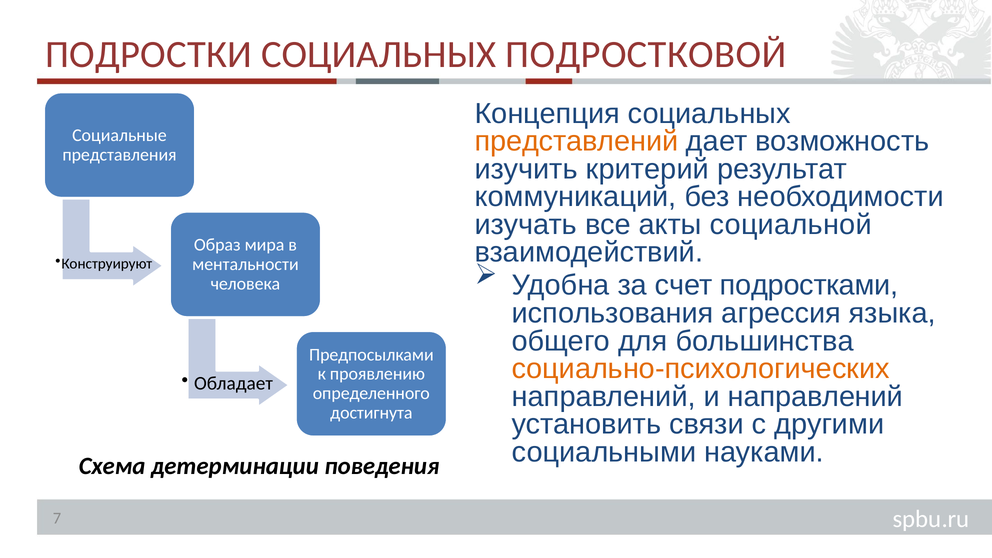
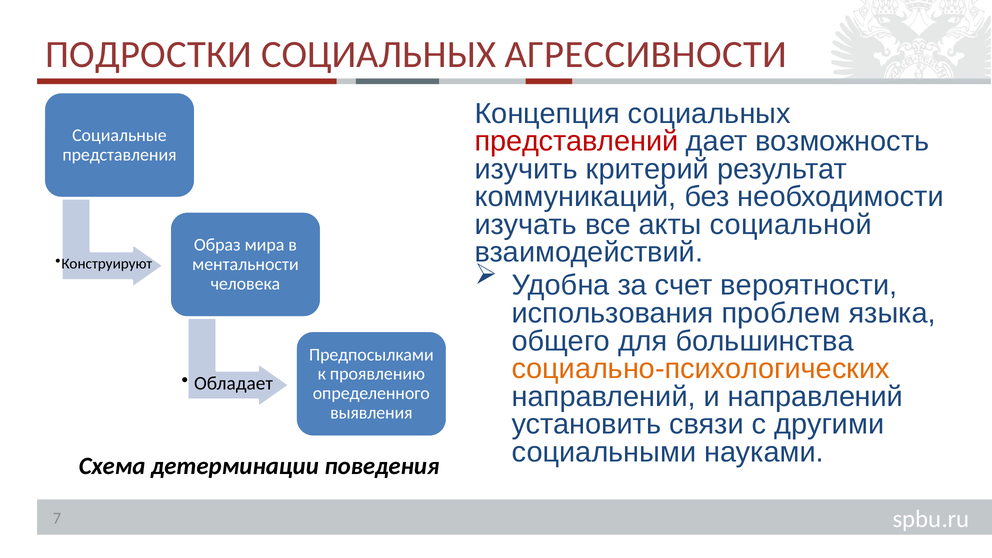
ПОДРОСТКОВОЙ: ПОДРОСТКОВОЙ -> АГРЕССИВНОСТИ (646, 55)
представлений colour: orange -> red (576, 141)
подростками: подростками -> вероятности (809, 285)
агрессия: агрессия -> проблем (781, 313)
достигнута: достигнута -> выявления (371, 413)
